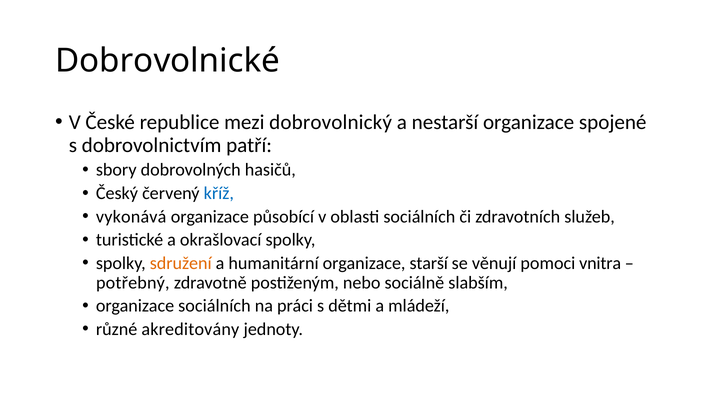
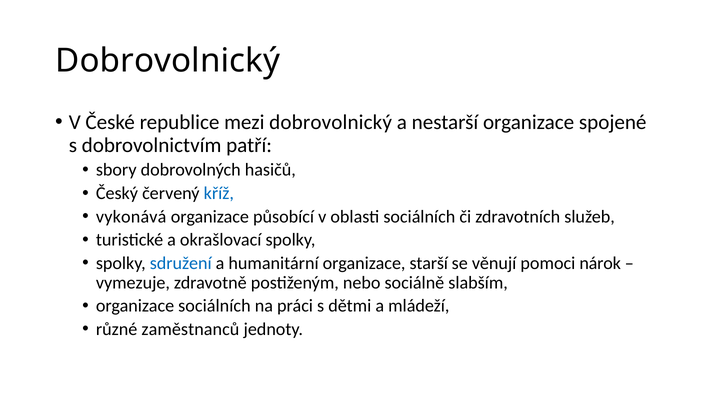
Dobrovolnické: Dobrovolnické -> Dobrovolnický (168, 61)
sdružení colour: orange -> blue (181, 263)
vnitra: vnitra -> nárok (600, 263)
potřebný: potřebný -> vymezuje (133, 283)
akreditovány: akreditovány -> zaměstnanců (190, 329)
